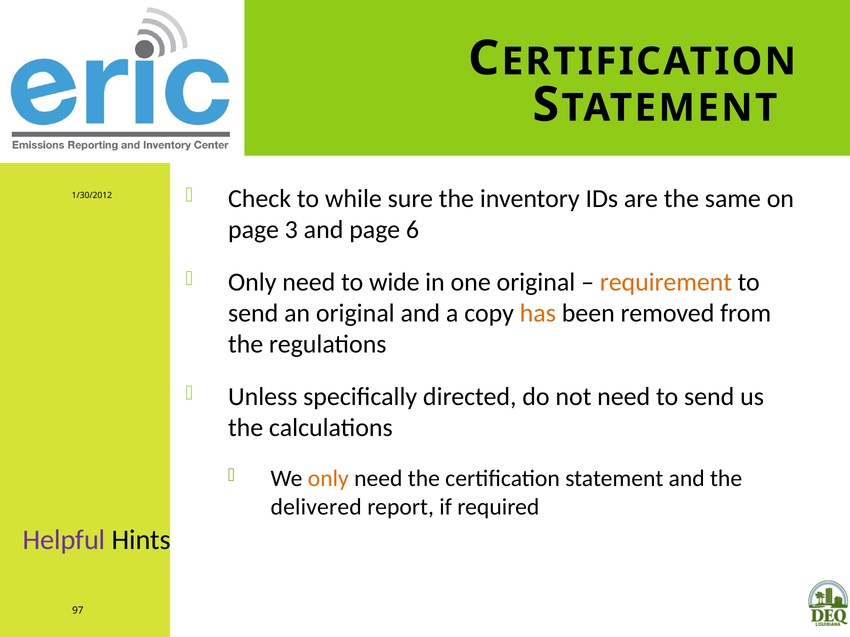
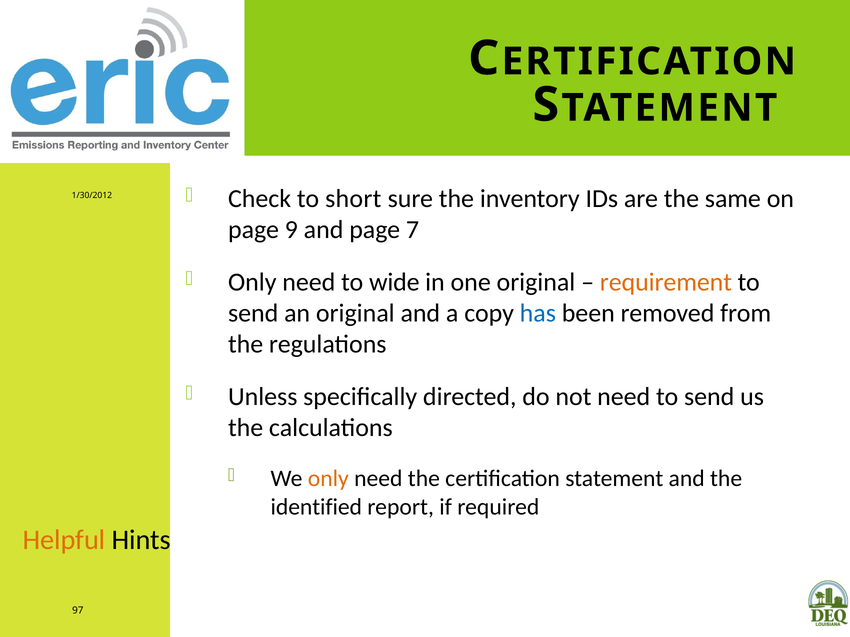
while: while -> short (353, 199)
3: 3 -> 9 (291, 230)
6: 6 -> 7 (413, 230)
has colour: orange -> blue (538, 313)
delivered: delivered -> identified (316, 507)
Helpful colour: purple -> orange (64, 540)
